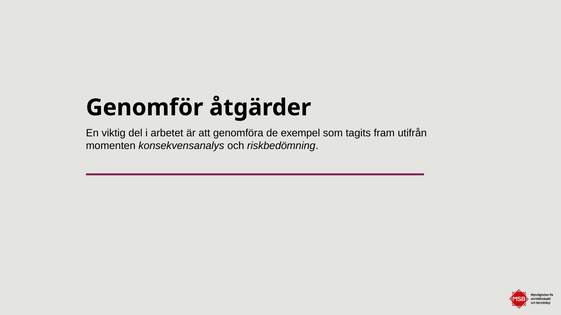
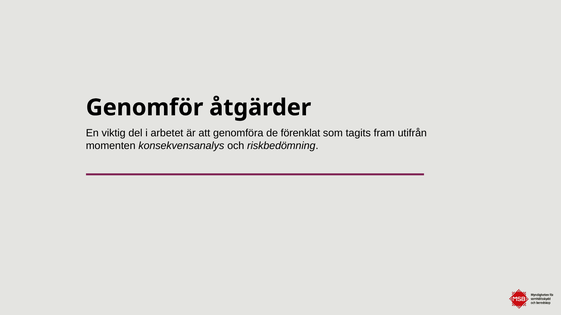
exempel: exempel -> förenklat (300, 133)
